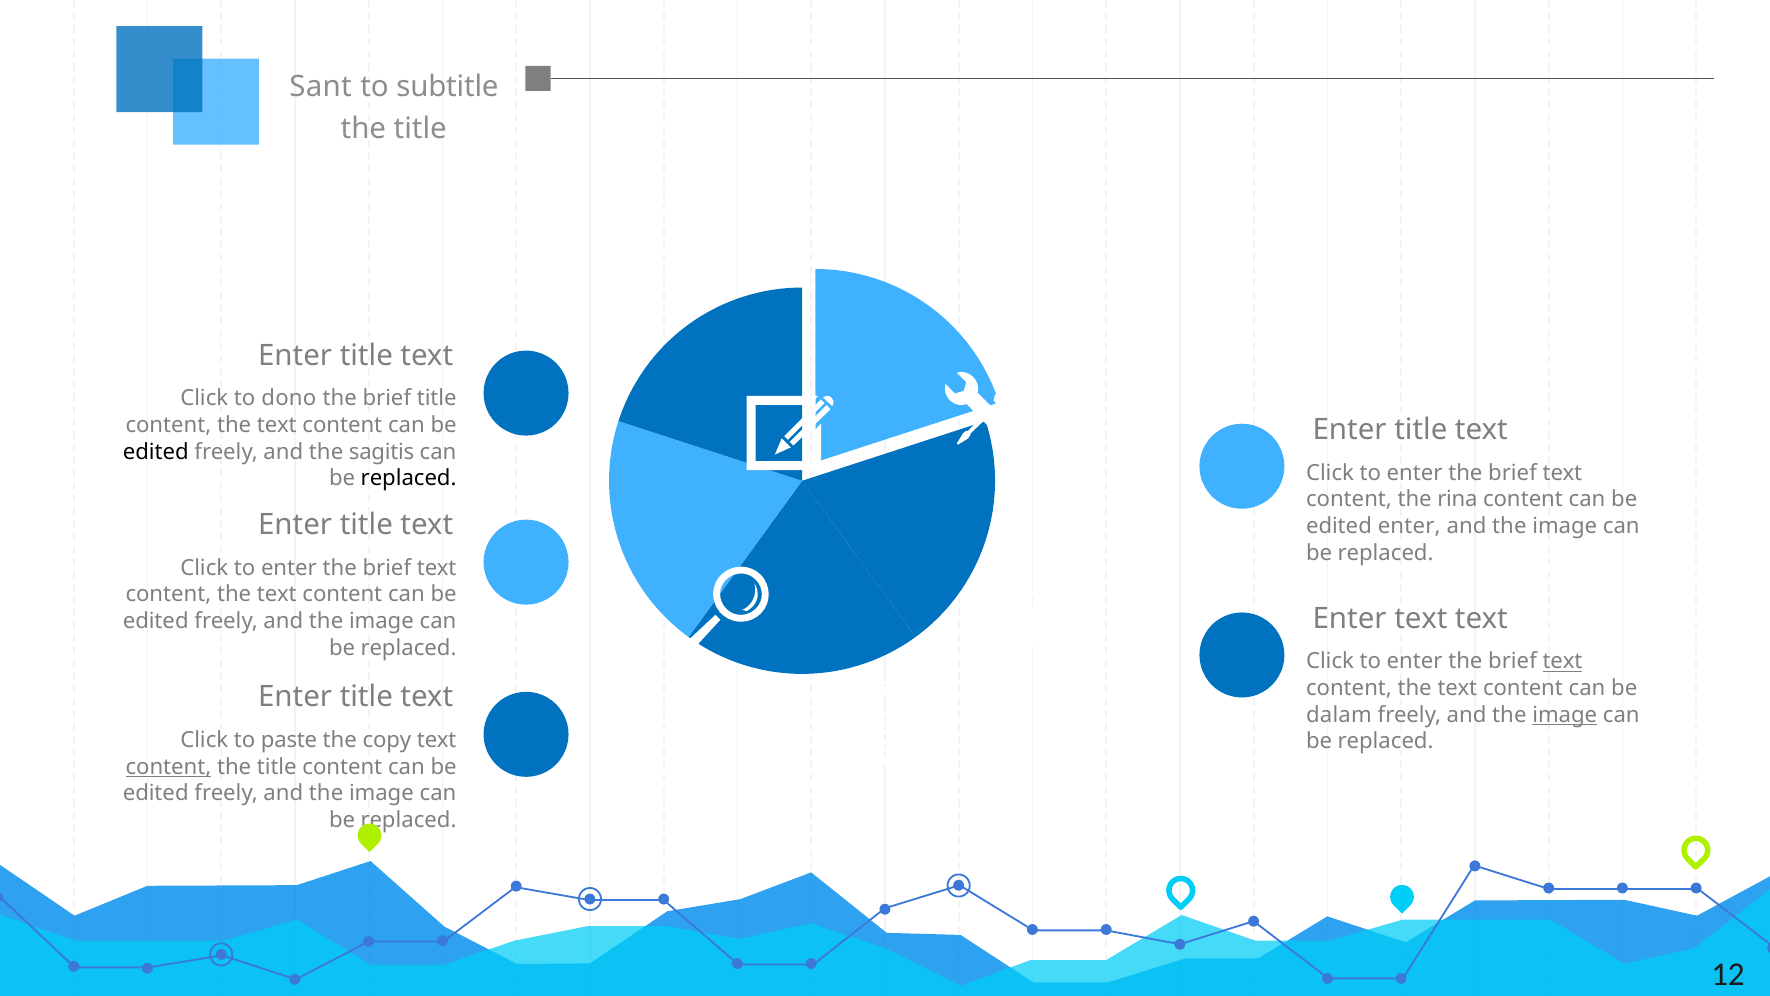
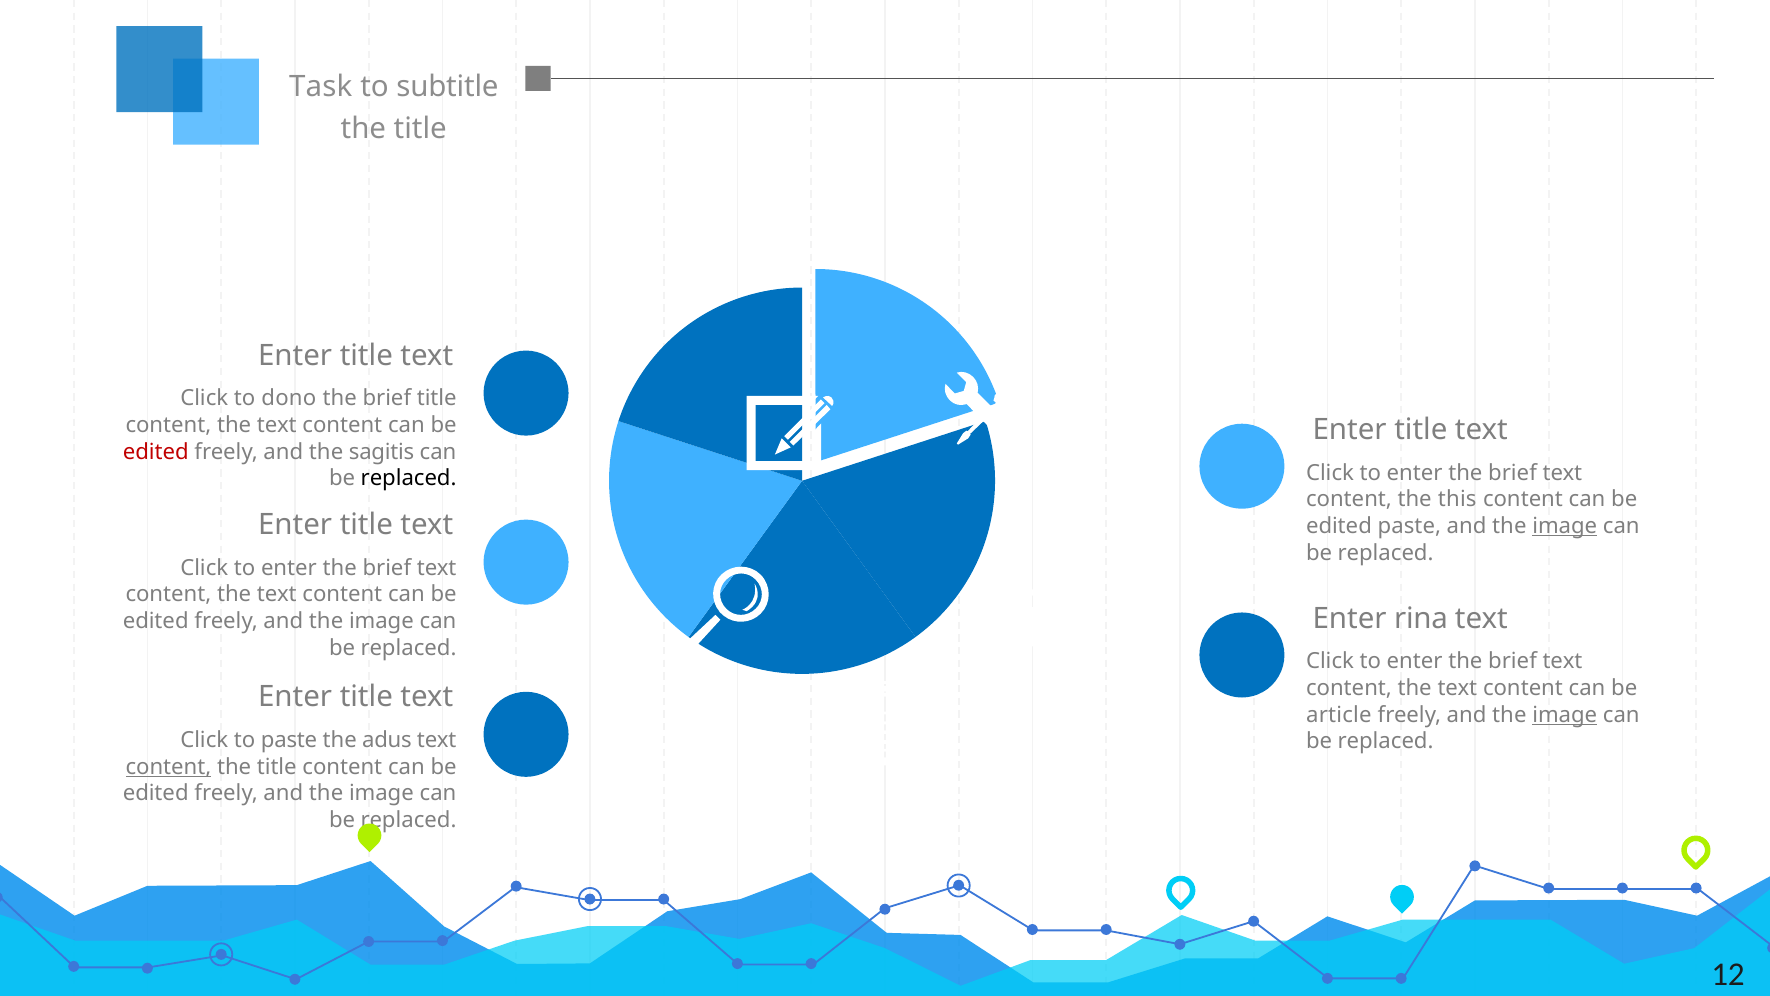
Sant: Sant -> Task (321, 86)
edited colour: black -> red (156, 452)
rina: rina -> this (1457, 499)
edited enter: enter -> paste (1409, 526)
image underline: none -> present (1565, 526)
Enter text: text -> rina (1421, 618)
text underline: present -> none (1562, 661)
dalam: dalam -> article (1339, 715)
copy: copy -> adus (387, 740)
